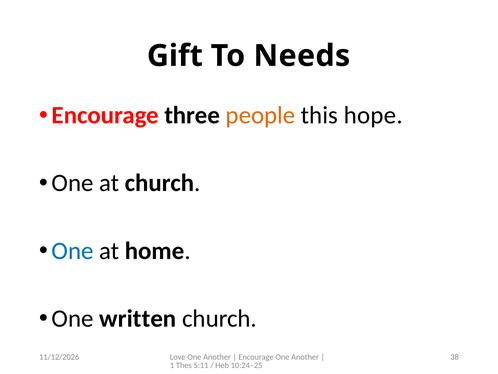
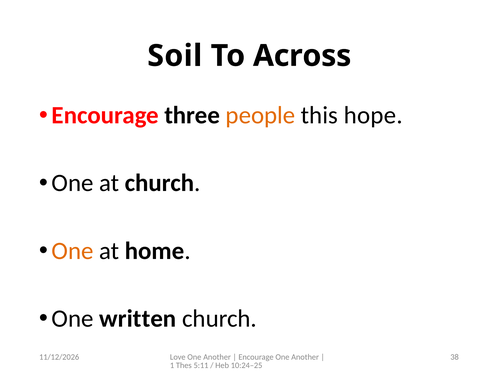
Gift: Gift -> Soil (175, 56)
Needs: Needs -> Across (302, 56)
One colour: blue -> orange (73, 250)
